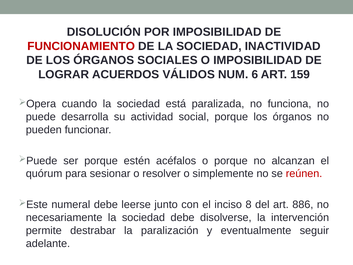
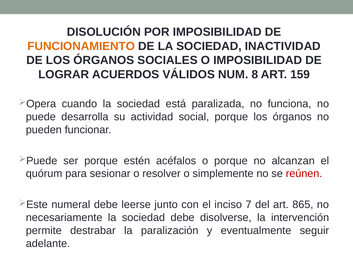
FUNCIONAMIENTO colour: red -> orange (81, 46)
6: 6 -> 8 (255, 74)
8: 8 -> 7 (249, 204)
886: 886 -> 865 (303, 204)
